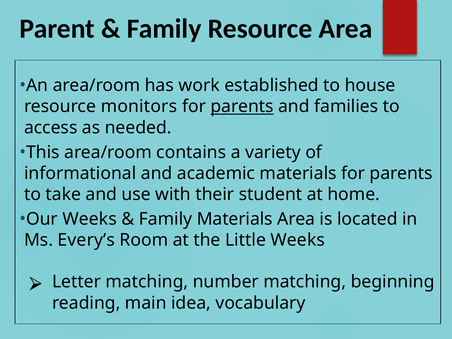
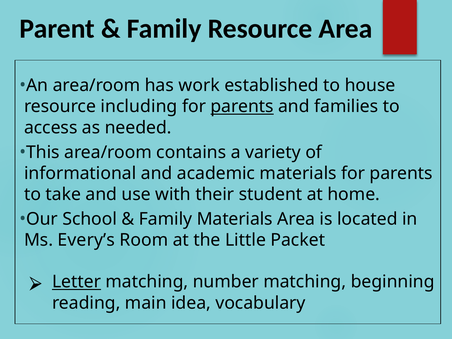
monitors: monitors -> including (139, 106)
Our Weeks: Weeks -> School (90, 219)
Little Weeks: Weeks -> Packet (298, 240)
Letter underline: none -> present (77, 282)
